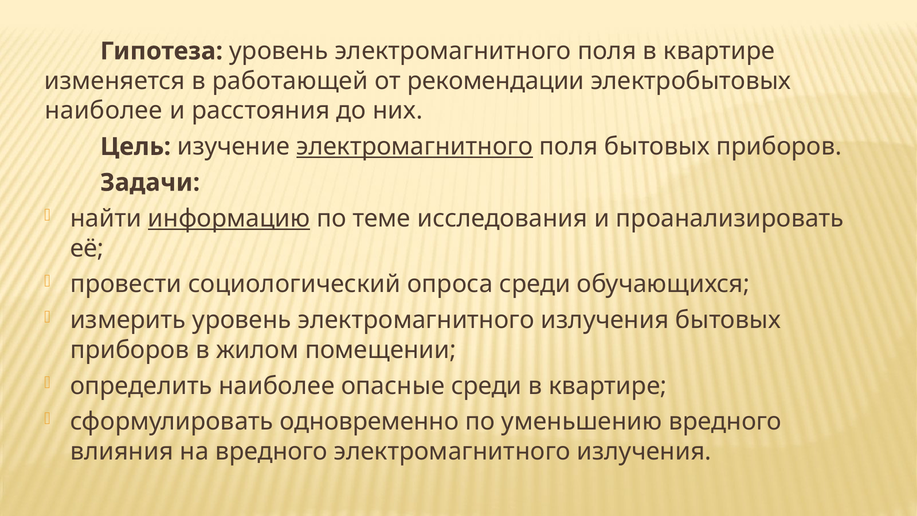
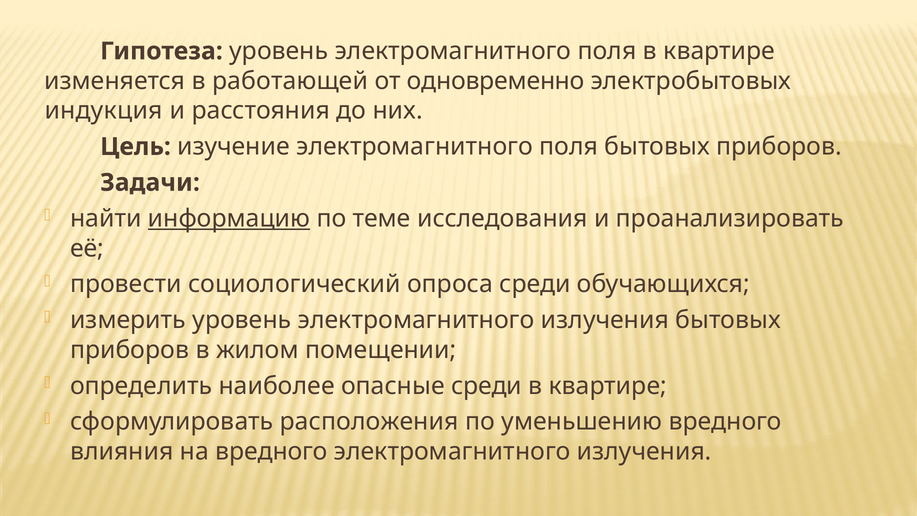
рекомендации: рекомендации -> одновременно (496, 81)
наиболее: наиболее -> индукция (104, 111)
электромагнитного underline: present -> none (415, 147)
одновременно: одновременно -> расположения (369, 422)
